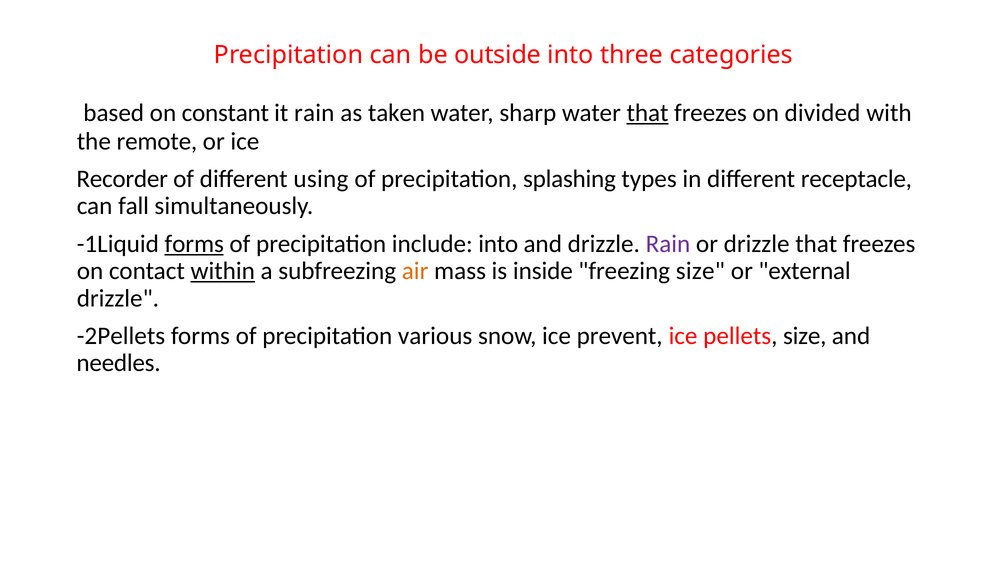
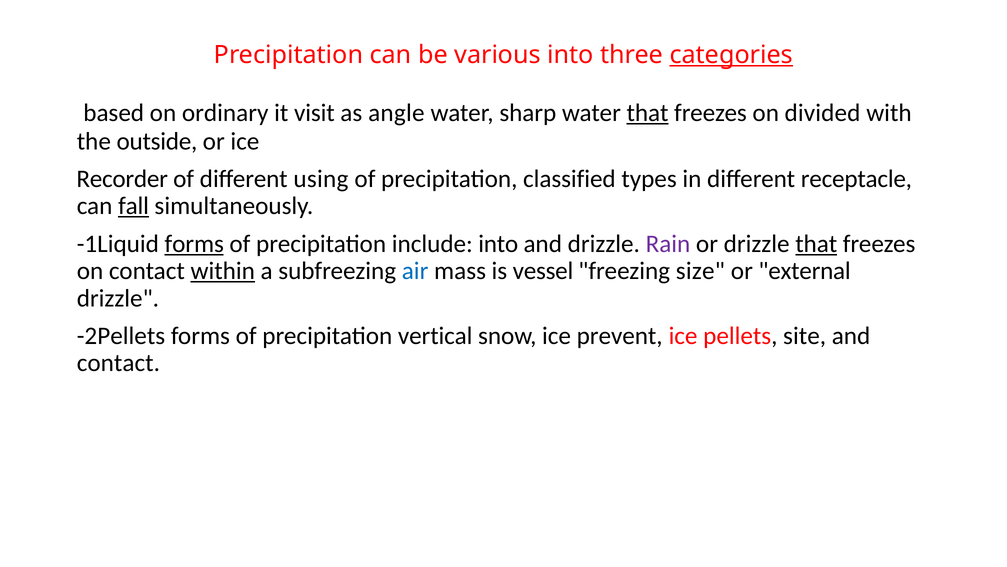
outside: outside -> various (498, 55)
categories underline: none -> present (731, 55)
constant: constant -> ordinary (225, 113)
it rain: rain -> visit (314, 113)
taken: taken -> angle (396, 113)
remote: remote -> outside (157, 141)
splashing: splashing -> classified (569, 179)
fall underline: none -> present (134, 206)
that underline: none -> present (816, 244)
air colour: orange -> blue (415, 271)
inside: inside -> vessel (543, 271)
various: various -> vertical (435, 336)
pellets size: size -> site (805, 336)
needles: needles -> contact (118, 363)
